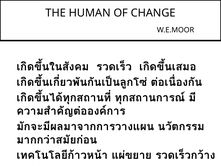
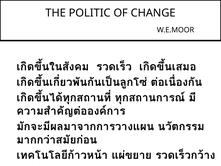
HUMAN: HUMAN -> POLITIC (90, 13)
